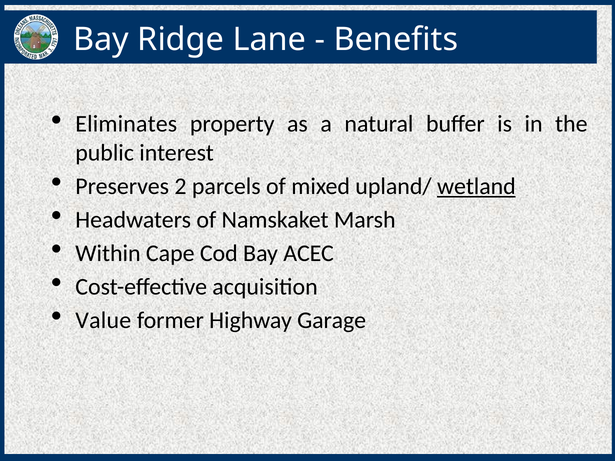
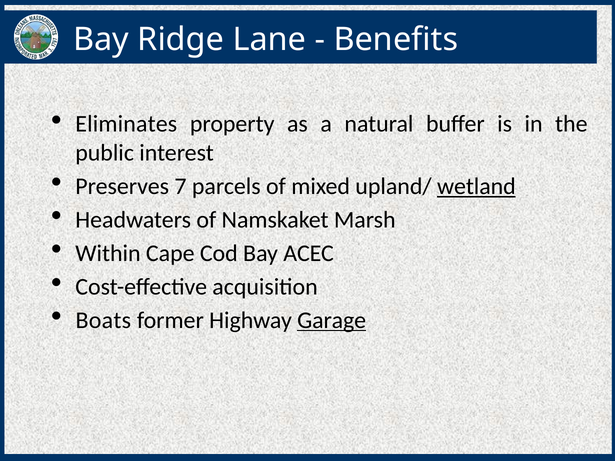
2: 2 -> 7 (180, 186)
Value: Value -> Boats (103, 320)
Garage underline: none -> present (332, 320)
